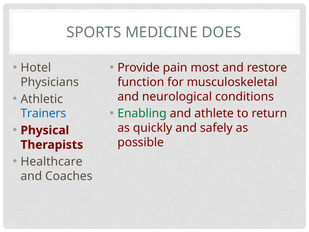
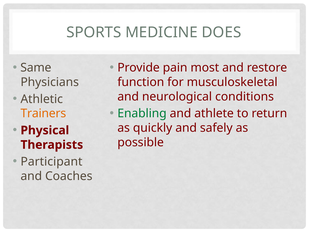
Hotel: Hotel -> Same (36, 68)
Trainers colour: blue -> orange (43, 113)
Healthcare: Healthcare -> Participant (51, 161)
